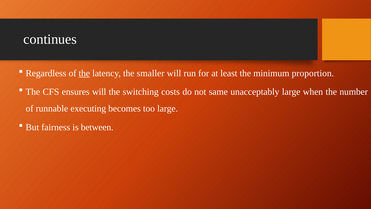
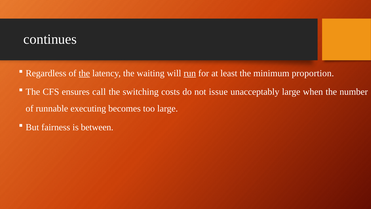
smaller: smaller -> waiting (151, 73)
run underline: none -> present (190, 73)
ensures will: will -> call (99, 92)
same: same -> issue (218, 92)
